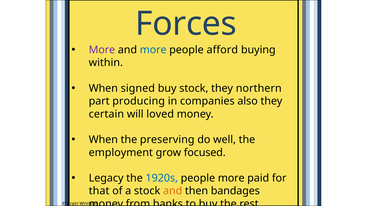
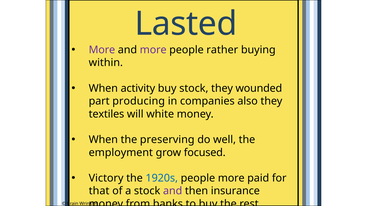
Forces: Forces -> Lasted (186, 24)
more colour: blue -> purple (153, 50)
afford: afford -> rather (222, 50)
signed: signed -> activity (138, 89)
northern: northern -> wounded (259, 89)
certain: certain -> textiles (106, 114)
loved: loved -> white (160, 114)
Legacy: Legacy -> Victory (106, 179)
and colour: orange -> purple (173, 191)
bandages: bandages -> insurance (235, 191)
